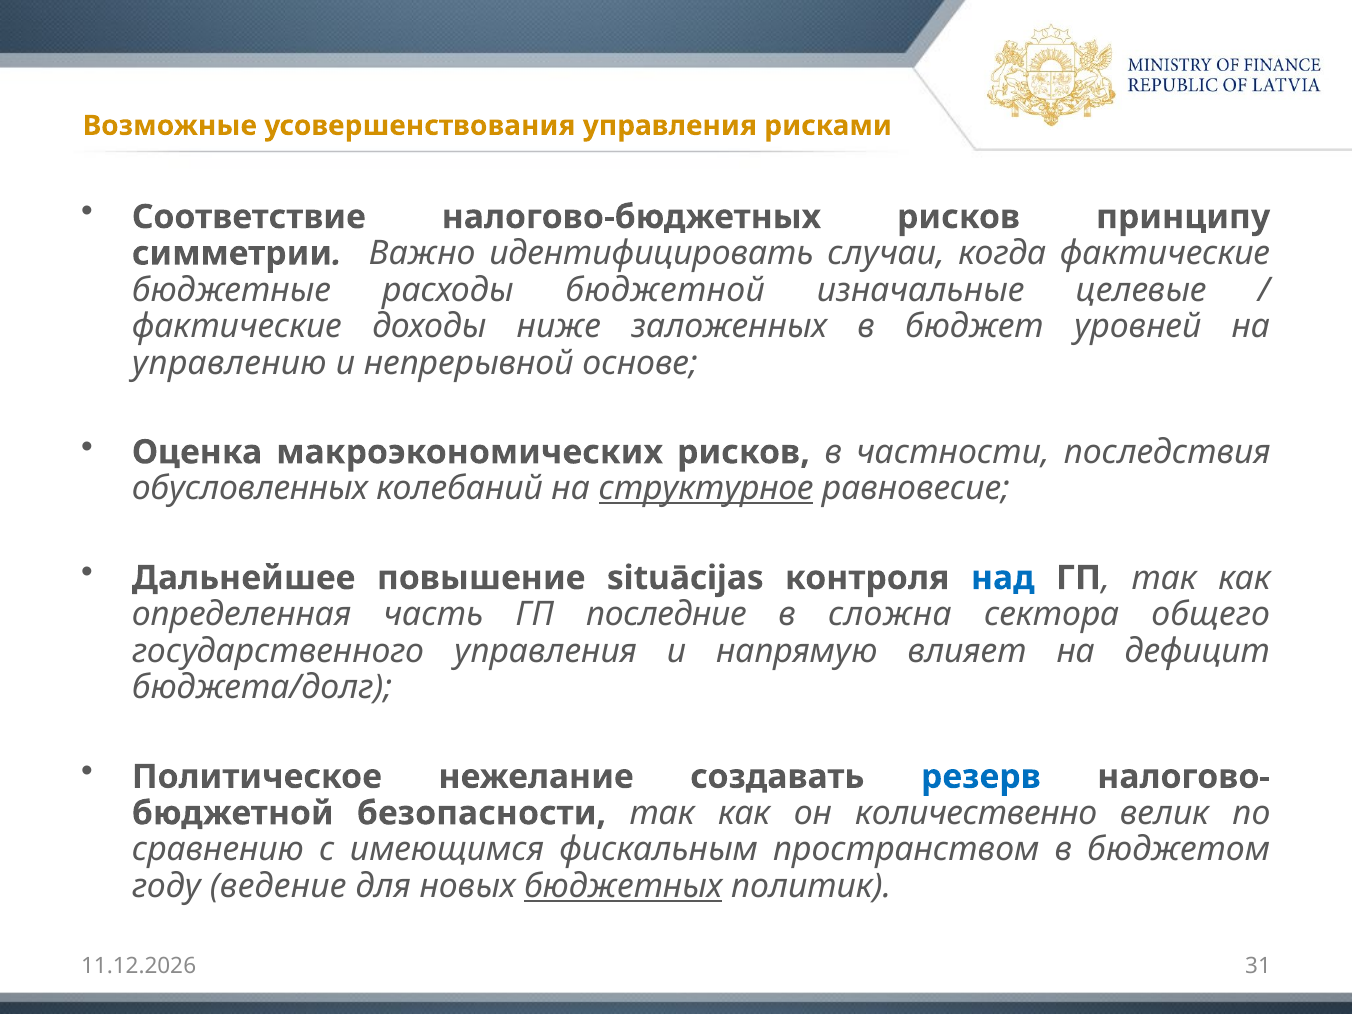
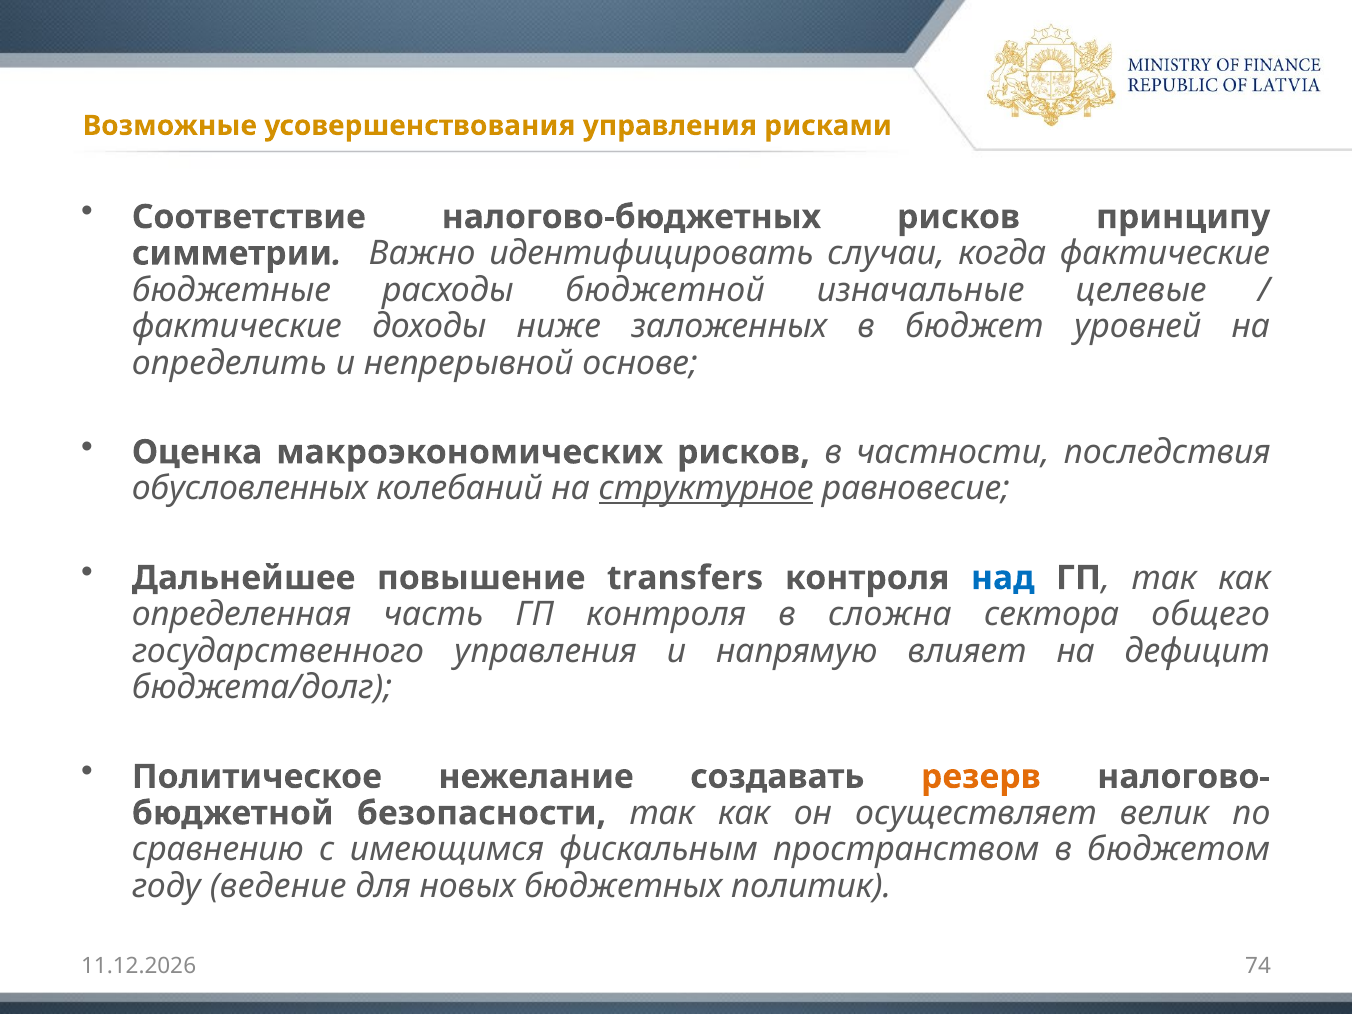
управлению: управлению -> определить (229, 363)
situācijas: situācijas -> transfers (685, 578)
ГП последние: последние -> контроля (666, 614)
резерв colour: blue -> orange (981, 777)
количественно: количественно -> осуществляет (976, 813)
бюджетных underline: present -> none (623, 886)
31: 31 -> 74 (1258, 967)
